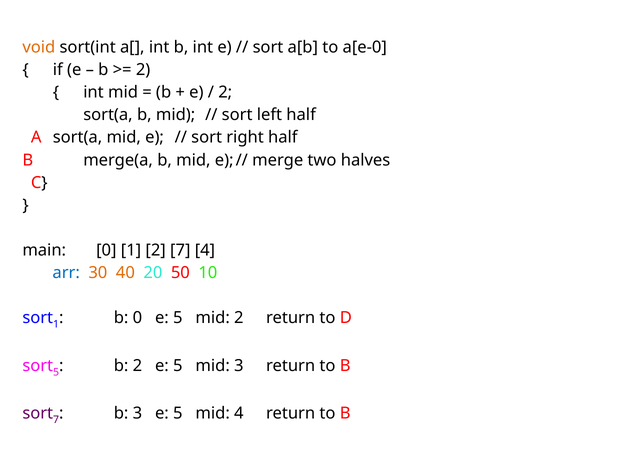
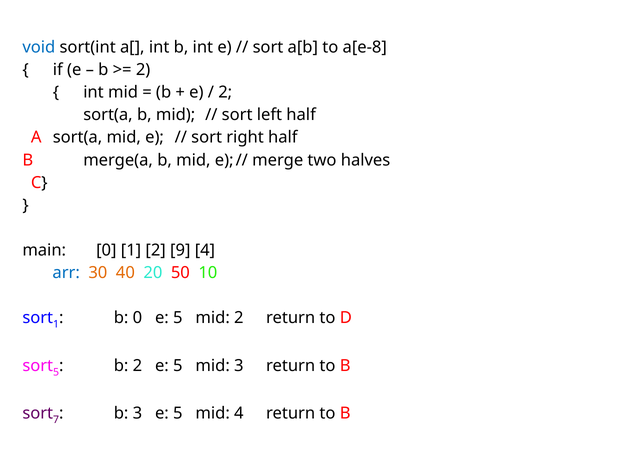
void colour: orange -> blue (39, 47)
a[e-0: a[e-0 -> a[e-8 (365, 47)
2 7: 7 -> 9 (180, 250)
